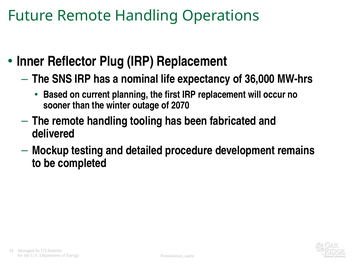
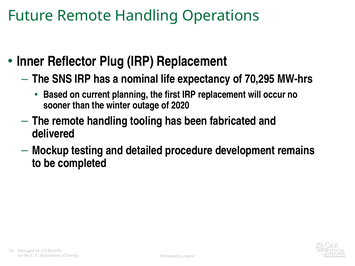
36,000: 36,000 -> 70,295 (260, 79)
2070: 2070 -> 2020 (180, 105)
